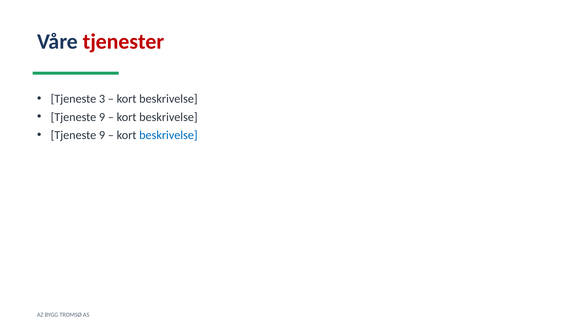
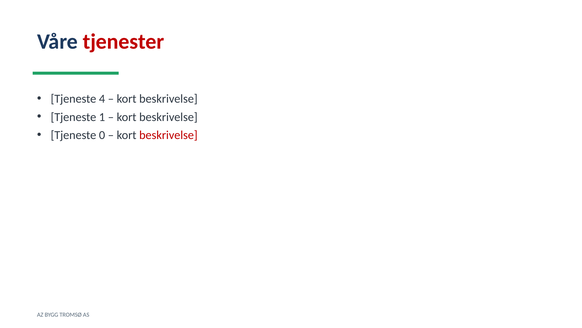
3: 3 -> 4 (102, 99)
9: 9 -> 1 (102, 117)
9: 9 -> 0 (102, 135)
beskrivelse colour: blue -> red (168, 135)
